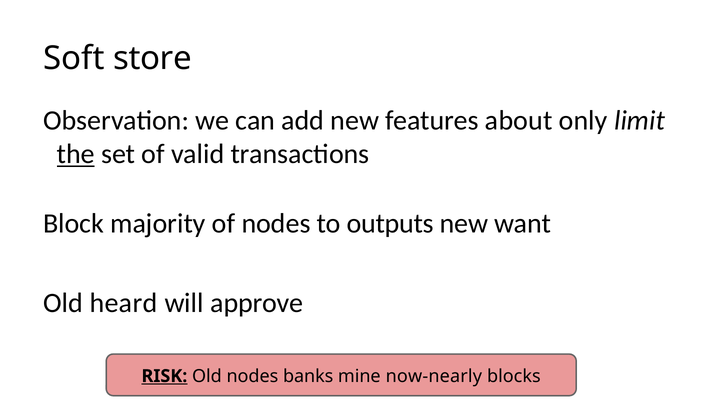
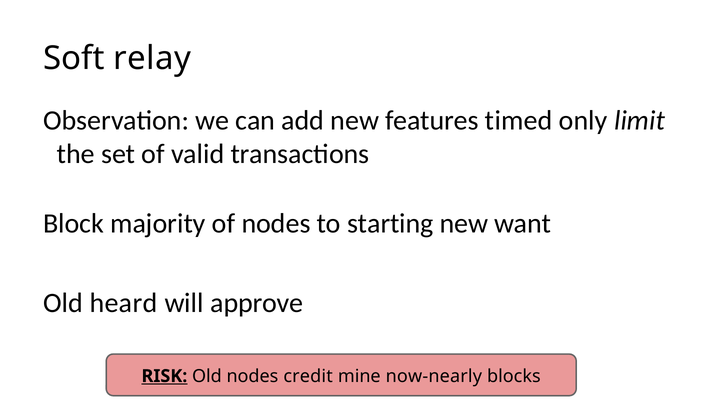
store: store -> relay (152, 59)
about: about -> timed (519, 121)
the underline: present -> none (76, 154)
outputs: outputs -> starting (390, 224)
banks: banks -> credit (308, 377)
